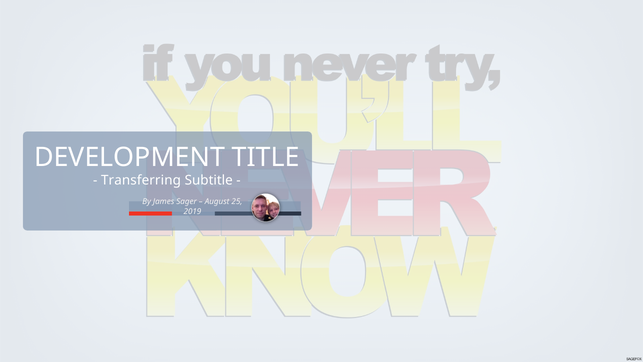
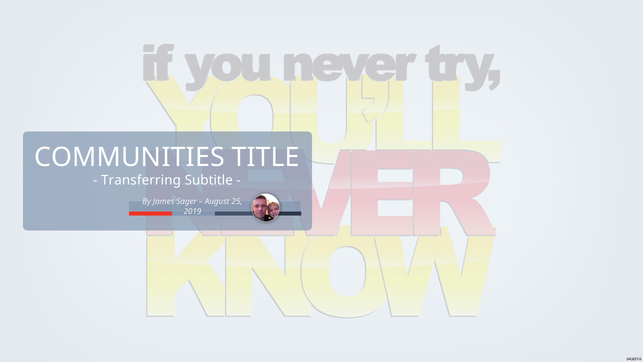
DEVELOPMENT: DEVELOPMENT -> COMMUNITIES (129, 157)
